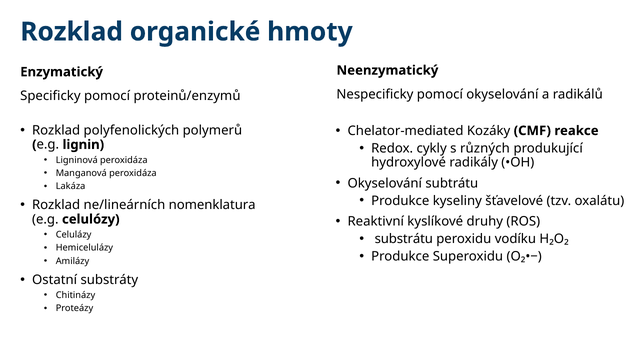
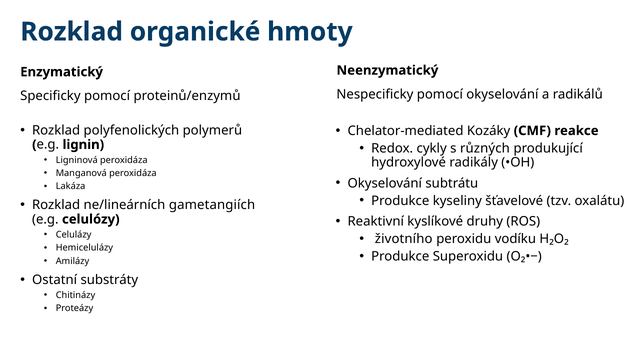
nomenklatura: nomenklatura -> gametangiích (212, 205)
substrátu: substrátu -> životního (404, 239)
